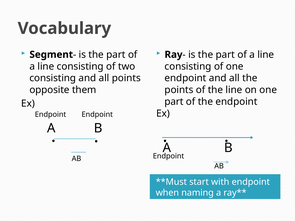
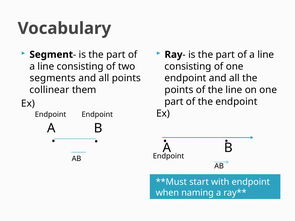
consisting: consisting -> segments (53, 78)
opposite: opposite -> collinear (49, 90)
